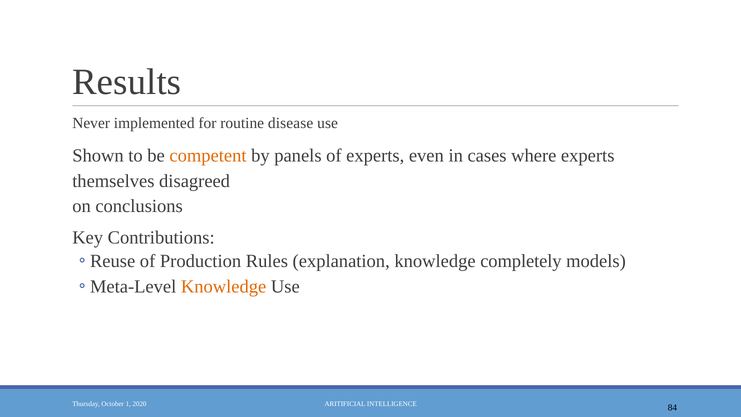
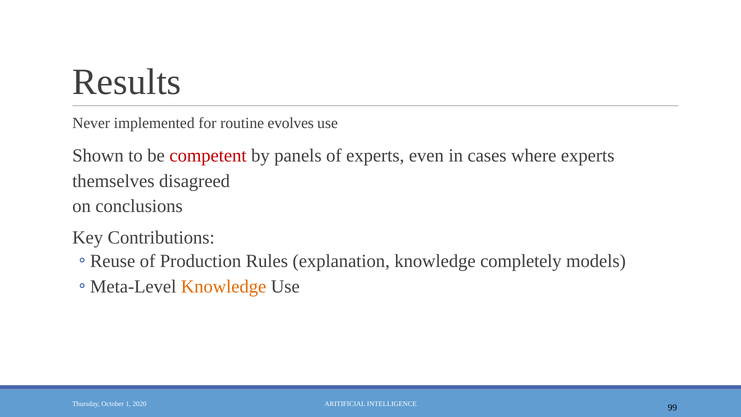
disease: disease -> evolves (291, 123)
competent colour: orange -> red (208, 156)
84: 84 -> 99 (672, 408)
